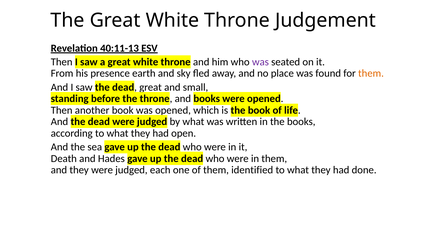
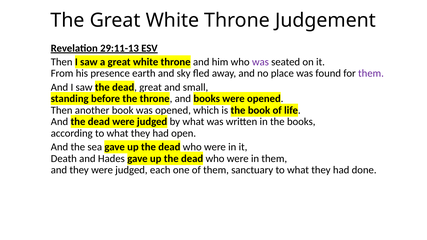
40:11-13: 40:11-13 -> 29:11-13 (120, 48)
them colour: orange -> purple (371, 73)
identified: identified -> sanctuary (252, 170)
